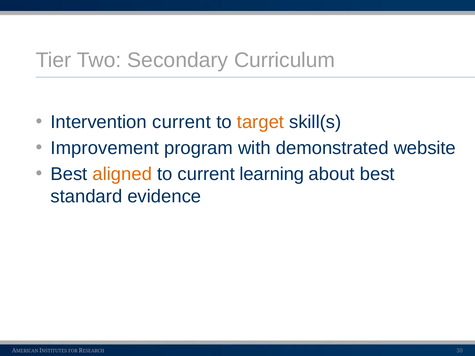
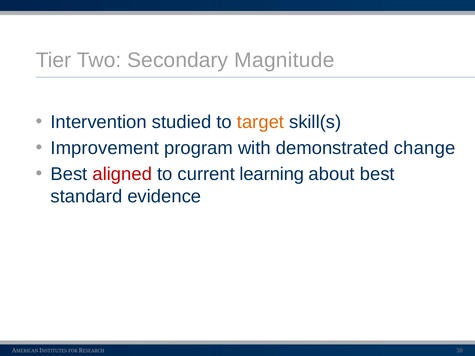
Curriculum: Curriculum -> Magnitude (284, 60)
Intervention current: current -> studied (182, 122)
website: website -> change (425, 148)
aligned colour: orange -> red (122, 174)
